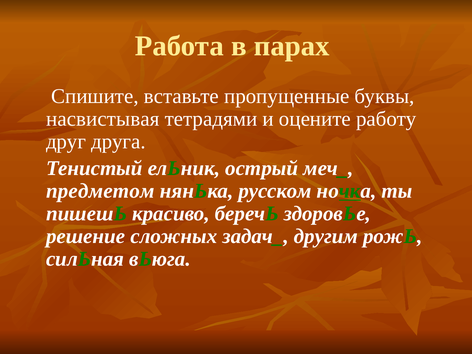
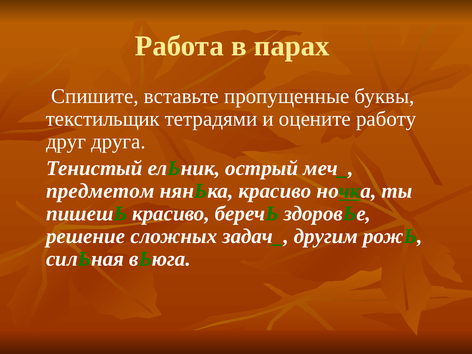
насвистывая: насвистывая -> текстильщик (103, 119)
нянЬка русском: русском -> красиво (275, 191)
